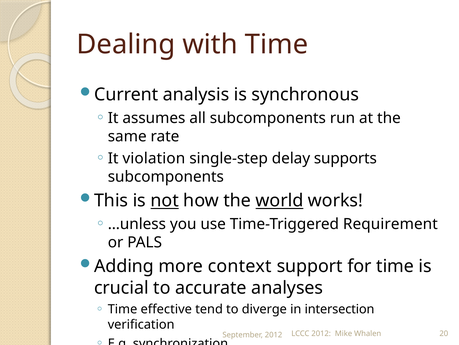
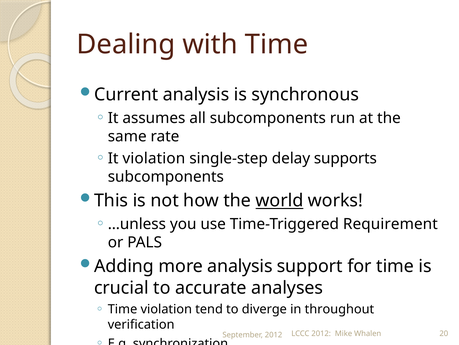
not underline: present -> none (165, 200)
more context: context -> analysis (240, 266)
Time effective: effective -> violation (166, 309)
intersection: intersection -> throughout (339, 309)
